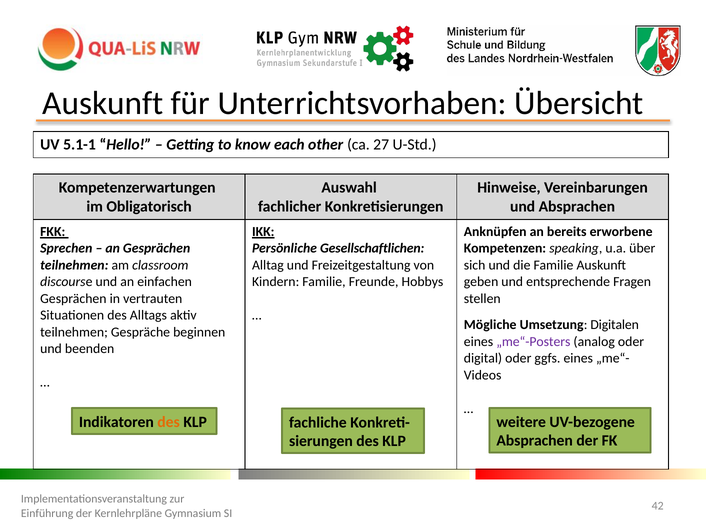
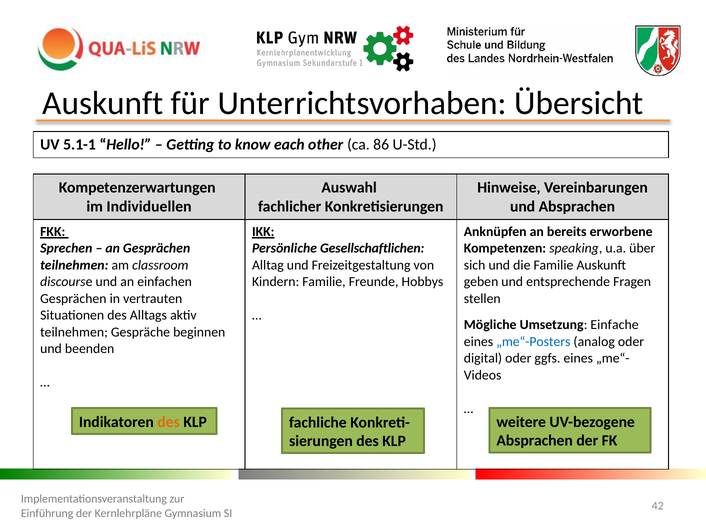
27: 27 -> 86 (381, 145)
Obligatorisch: Obligatorisch -> Individuellen (149, 206)
Digitalen: Digitalen -> Einfache (615, 325)
„me“-Posters colour: purple -> blue (533, 341)
